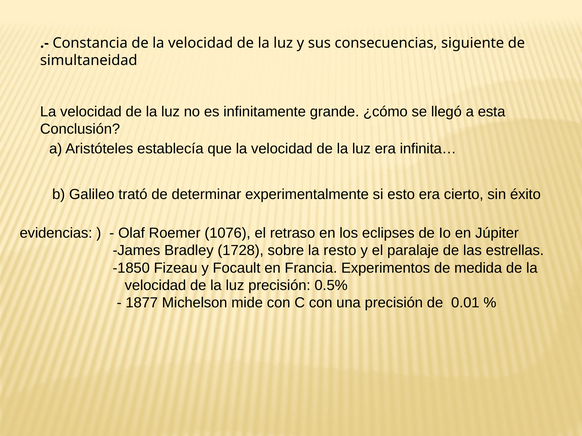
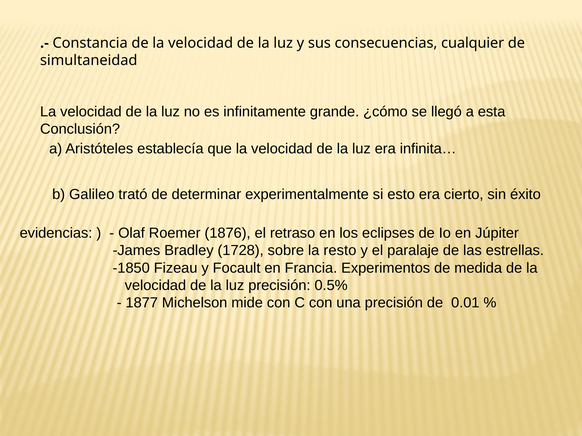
siguiente: siguiente -> cualquier (473, 43)
1076: 1076 -> 1876 (228, 233)
